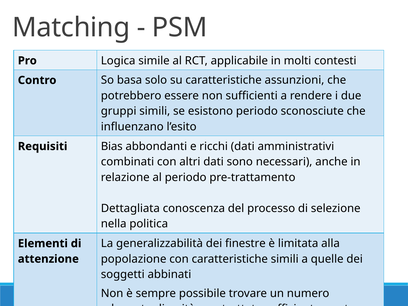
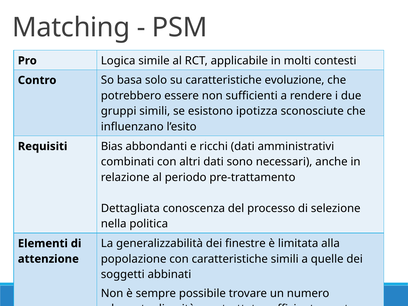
assunzioni: assunzioni -> evoluzione (295, 80)
esistono periodo: periodo -> ipotizza (257, 111)
